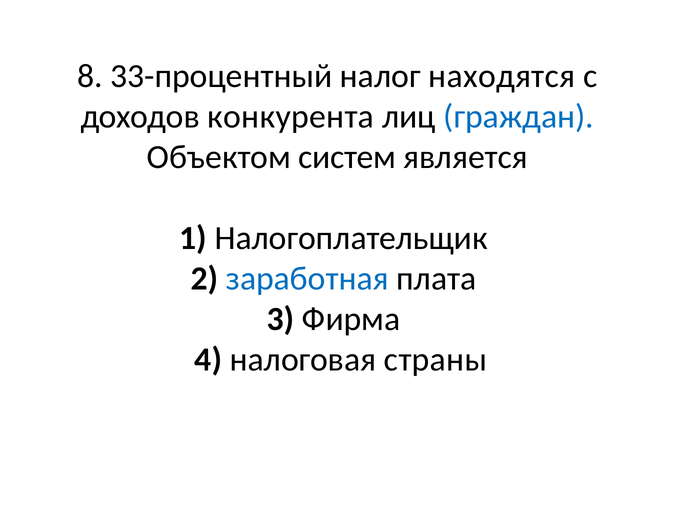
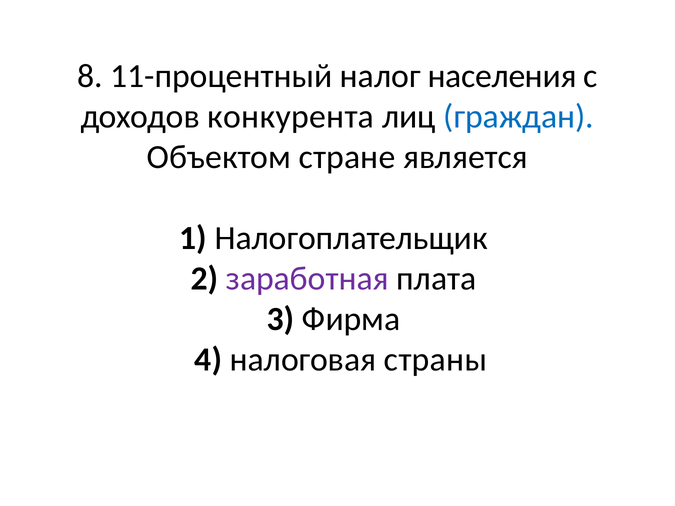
33-процентный: 33-процентный -> 11-процентный (221, 76)
находятся: находятся -> населения (502, 76)
систем: систем -> стране (347, 157)
заработная colour: blue -> purple (307, 279)
